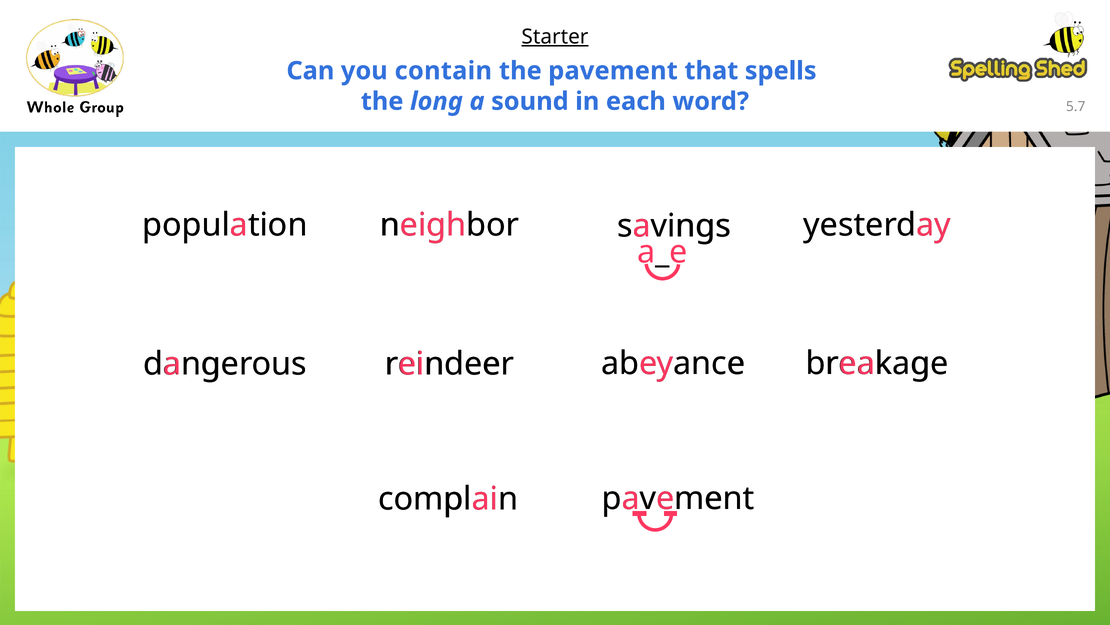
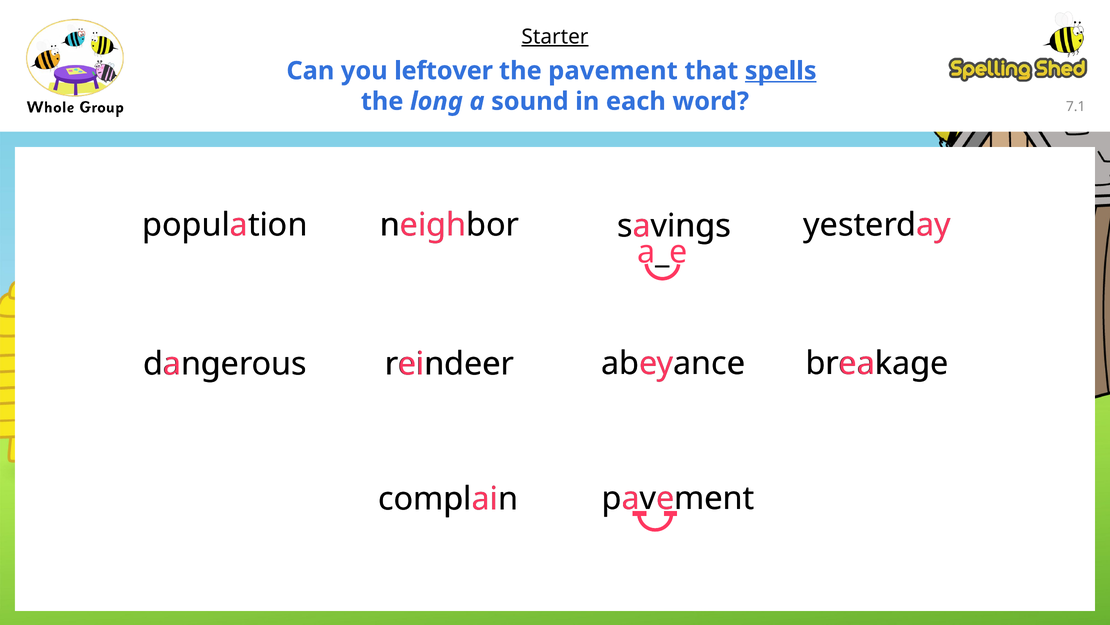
contain: contain -> leftover (444, 71)
spells underline: none -> present (781, 71)
5.7: 5.7 -> 7.1 (1076, 107)
